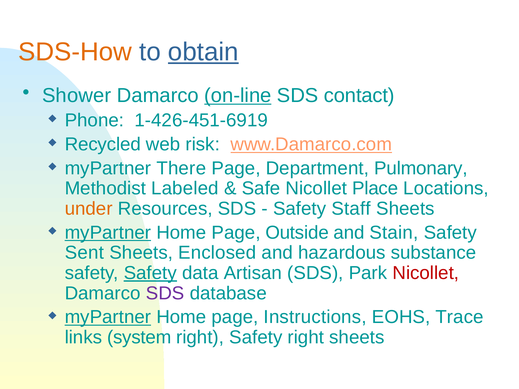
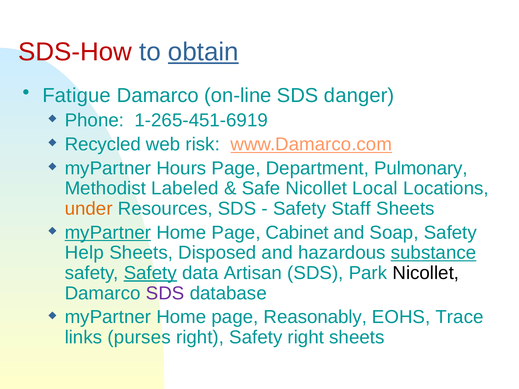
SDS-How colour: orange -> red (75, 52)
Shower: Shower -> Fatigue (77, 96)
on-line underline: present -> none (238, 96)
contact: contact -> danger (359, 96)
1-426-451-6919: 1-426-451-6919 -> 1-265-451-6919 (201, 120)
There: There -> Hours (181, 168)
Place: Place -> Local (375, 189)
Outside: Outside -> Cabinet (297, 233)
Stain: Stain -> Soap (394, 233)
Sent: Sent -> Help (84, 253)
Enclosed: Enclosed -> Disposed (217, 253)
substance underline: none -> present (434, 253)
Nicollet colour: red -> black (426, 273)
myPartner underline: present -> none (108, 317)
Instructions: Instructions -> Reasonably (315, 317)
system: system -> purses (139, 338)
